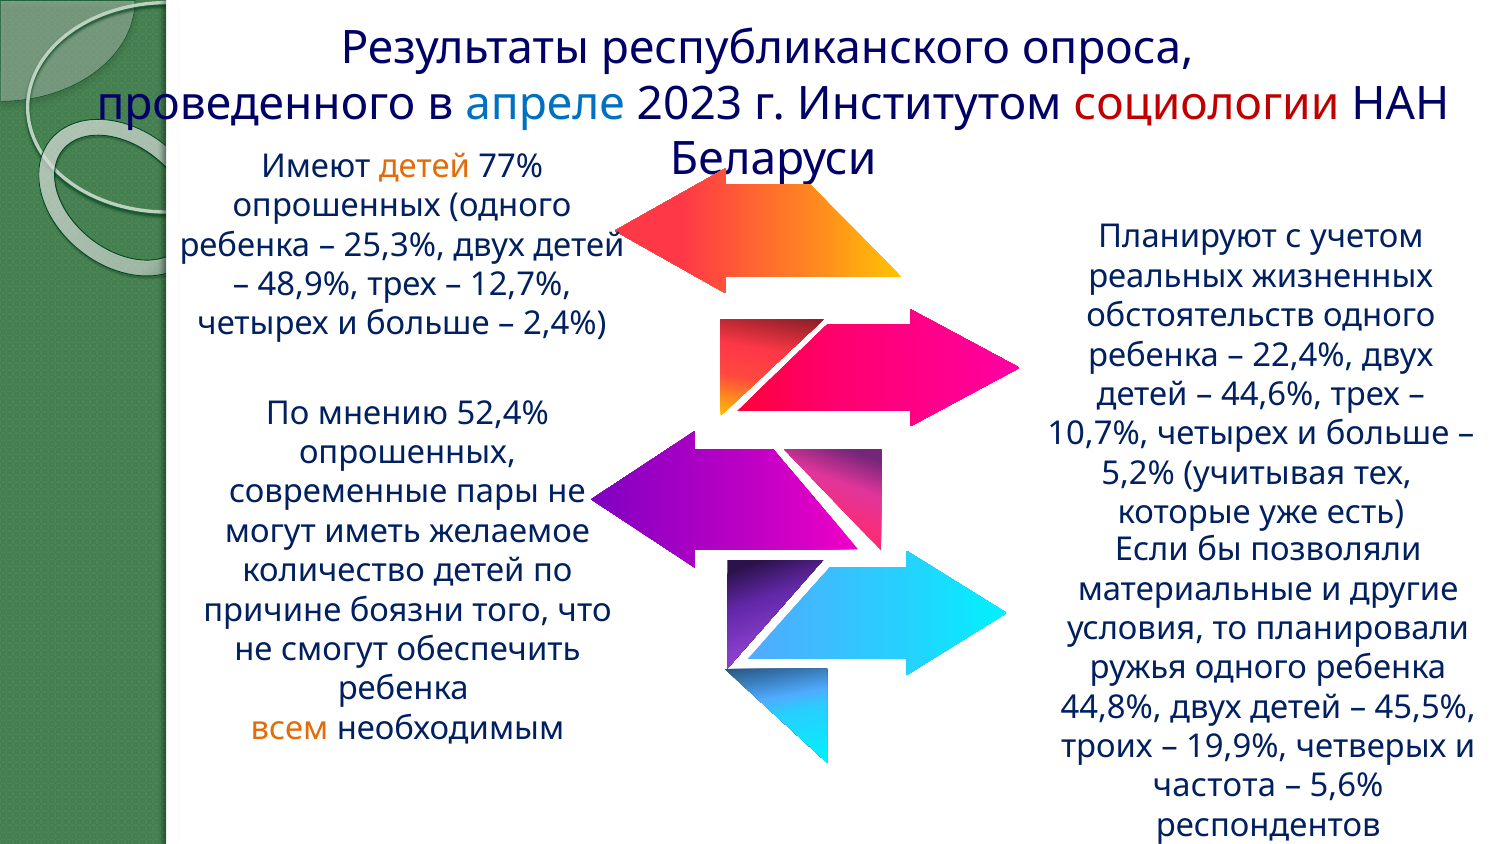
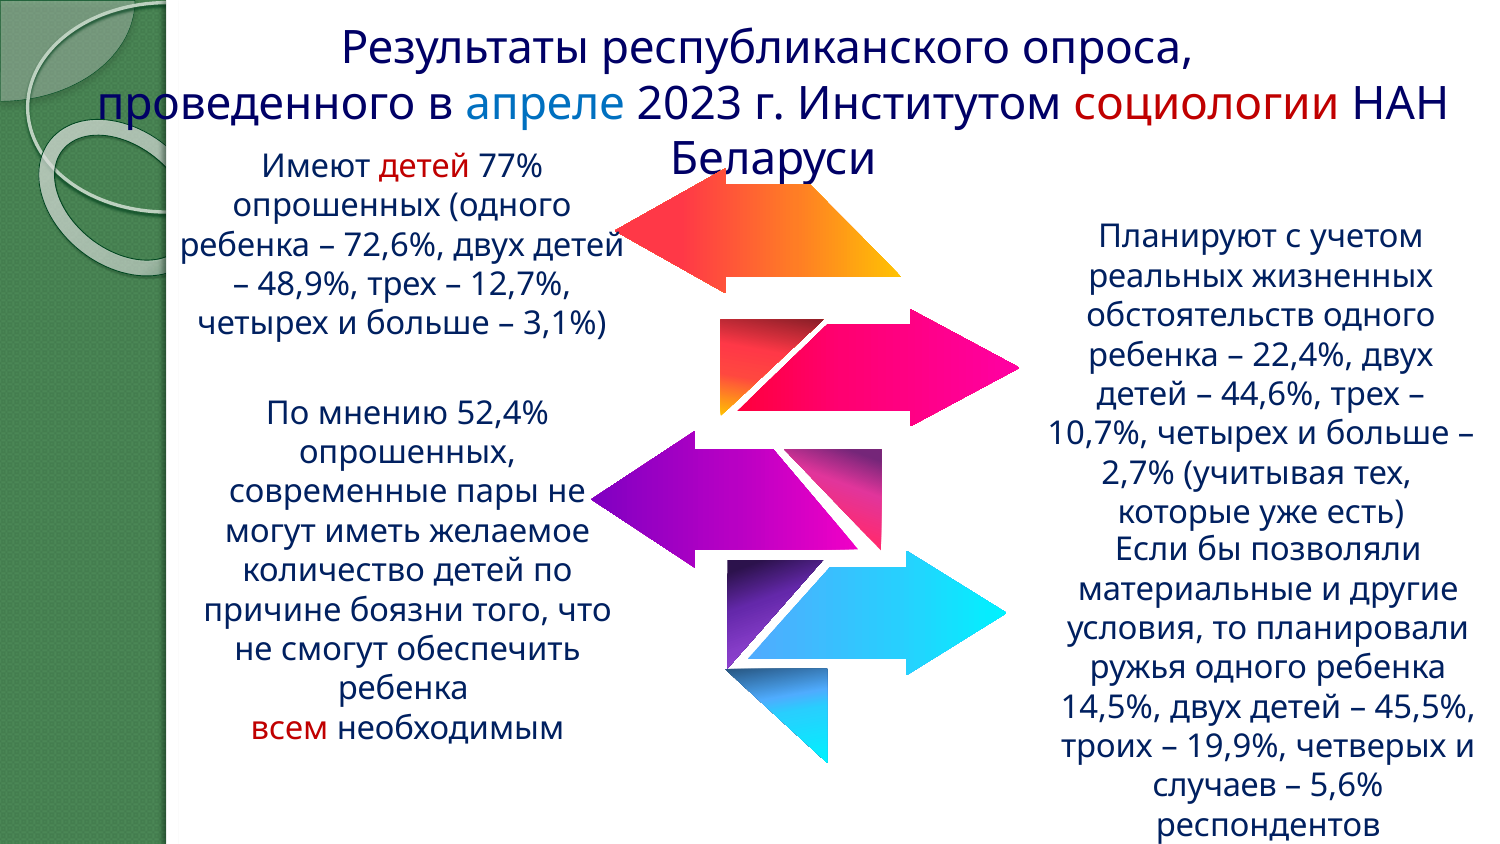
детей colour: orange -> red (424, 166)
25,3%: 25,3% -> 72,6% (394, 245)
2,4%: 2,4% -> 3,1% (565, 324)
5,2%: 5,2% -> 2,7% (1138, 473)
44,8%: 44,8% -> 14,5% (1111, 707)
всем colour: orange -> red (290, 728)
частота: частота -> случаев (1215, 786)
